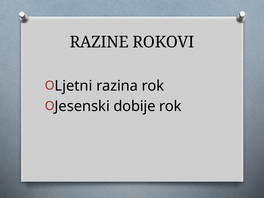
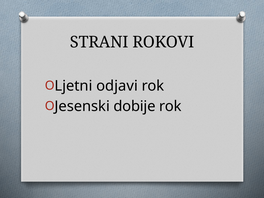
RAZINE: RAZINE -> STRANI (99, 42)
razina: razina -> odjavi (117, 86)
